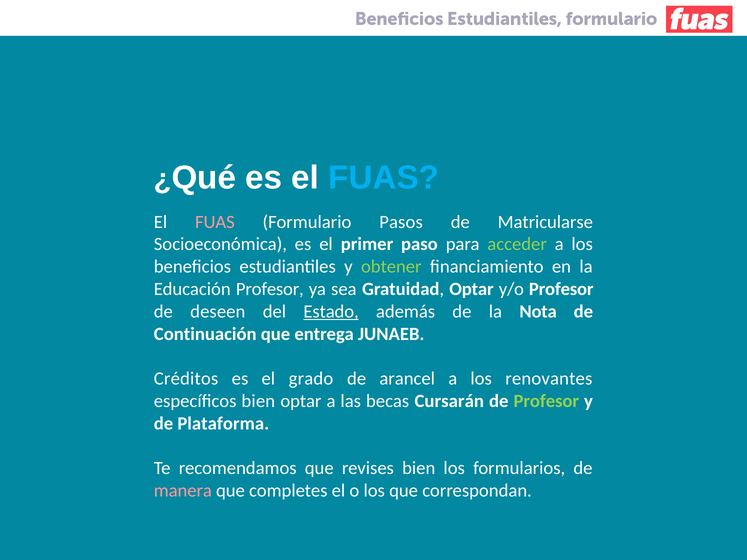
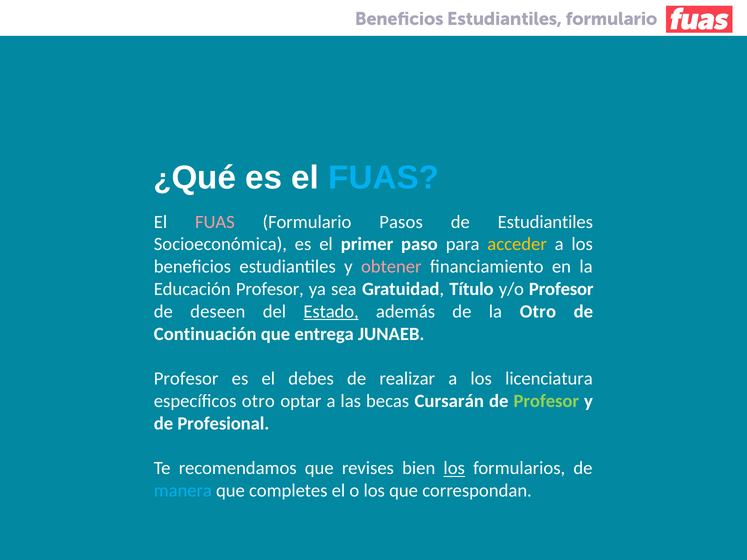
de Matricularse: Matricularse -> Estudiantiles (545, 222)
acceder colour: light green -> yellow (517, 244)
obtener colour: light green -> pink (391, 267)
Gratuidad Optar: Optar -> Título (471, 289)
la Nota: Nota -> Otro (538, 312)
Créditos: Créditos -> Profesor (186, 379)
grado: grado -> debes (311, 379)
arancel: arancel -> realizar (407, 379)
renovantes: renovantes -> licenciatura (549, 379)
específicos bien: bien -> otro (258, 401)
Plataforma: Plataforma -> Profesional (223, 424)
los underline: none -> present (454, 469)
manera colour: pink -> light blue (183, 491)
